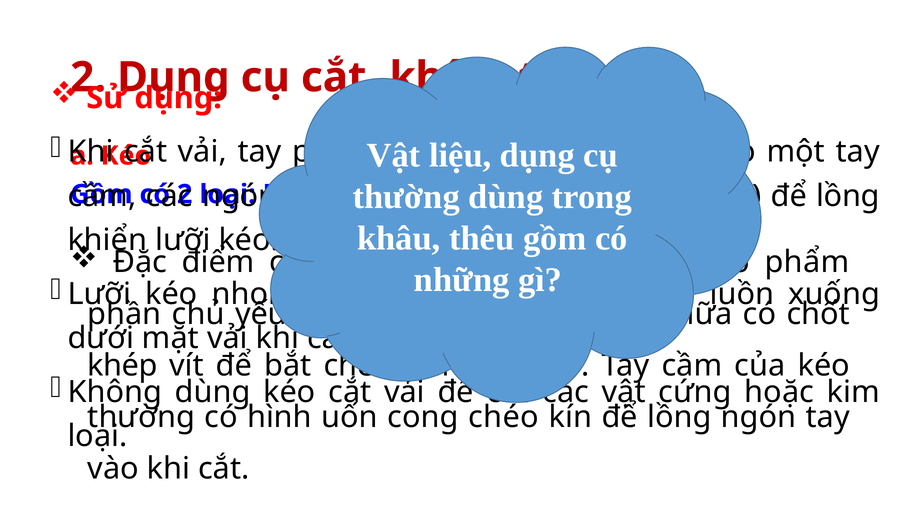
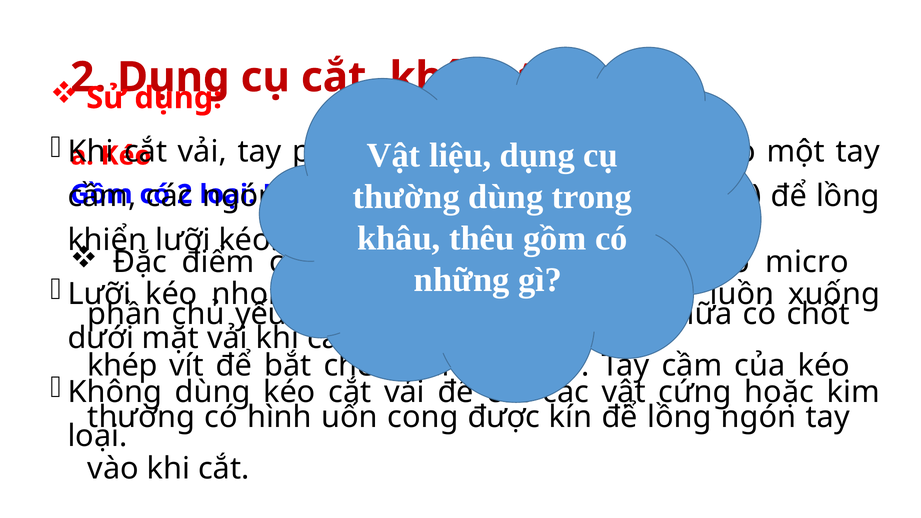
phẩm: phẩm -> micro (807, 262)
cong chéo: chéo -> được (504, 417)
